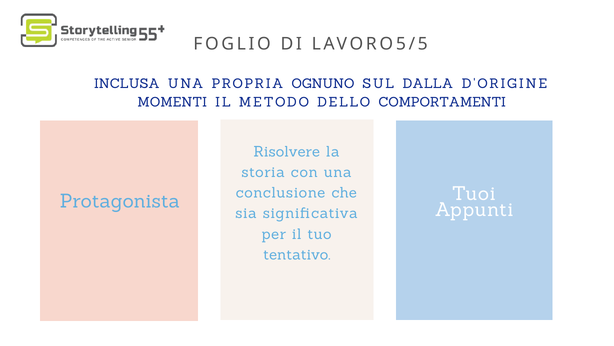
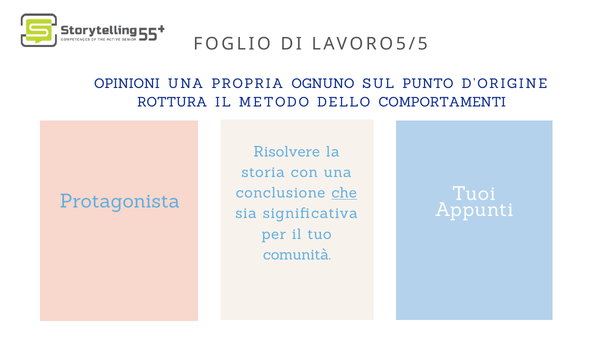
INCLUSA: INCLUSA -> OPINIONI (127, 84)
DALLA: DALLA -> PUNTO (428, 84)
MOMENTI: MOMENTI -> ROTTURA (172, 102)
che underline: none -> present (344, 193)
tentativo: tentativo -> comunità (297, 254)
